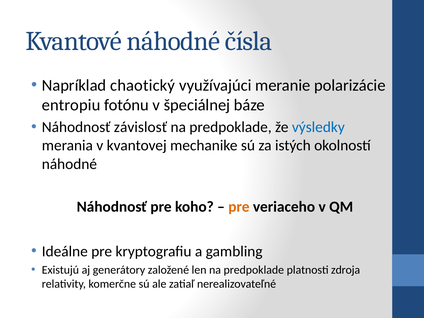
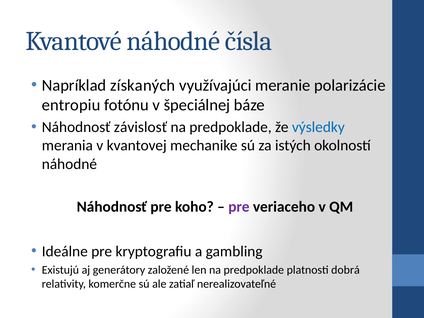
chaotický: chaotický -> získaných (143, 85)
pre colour: orange -> purple (239, 207)
zdroja: zdroja -> dobrá (345, 270)
